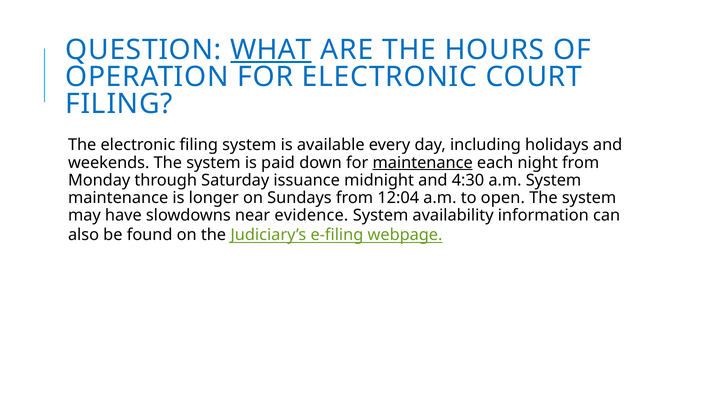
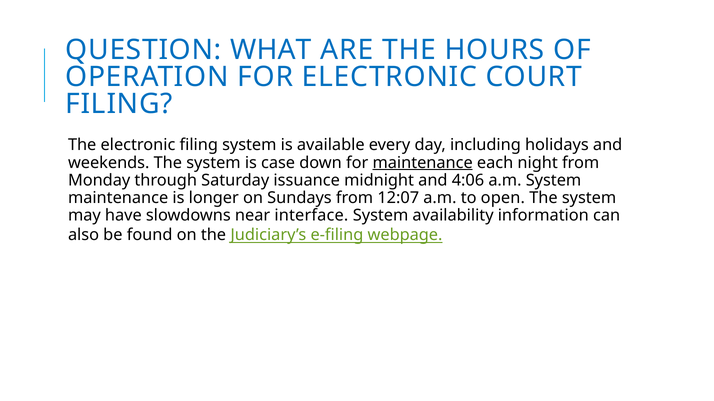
WHAT underline: present -> none (271, 50)
paid: paid -> case (278, 163)
4:30: 4:30 -> 4:06 (468, 181)
12:04: 12:04 -> 12:07 (398, 198)
evidence: evidence -> interface (311, 216)
